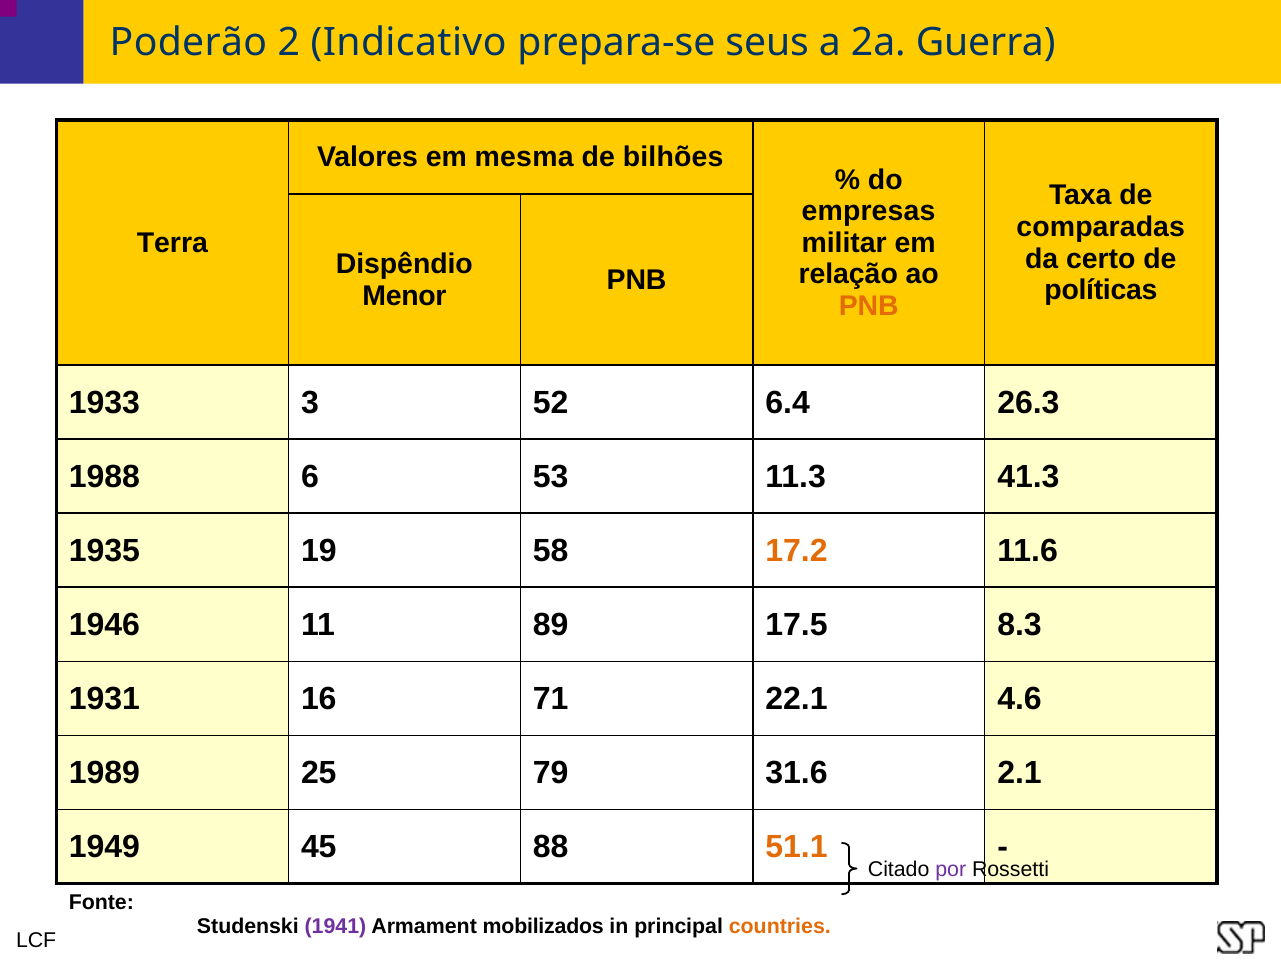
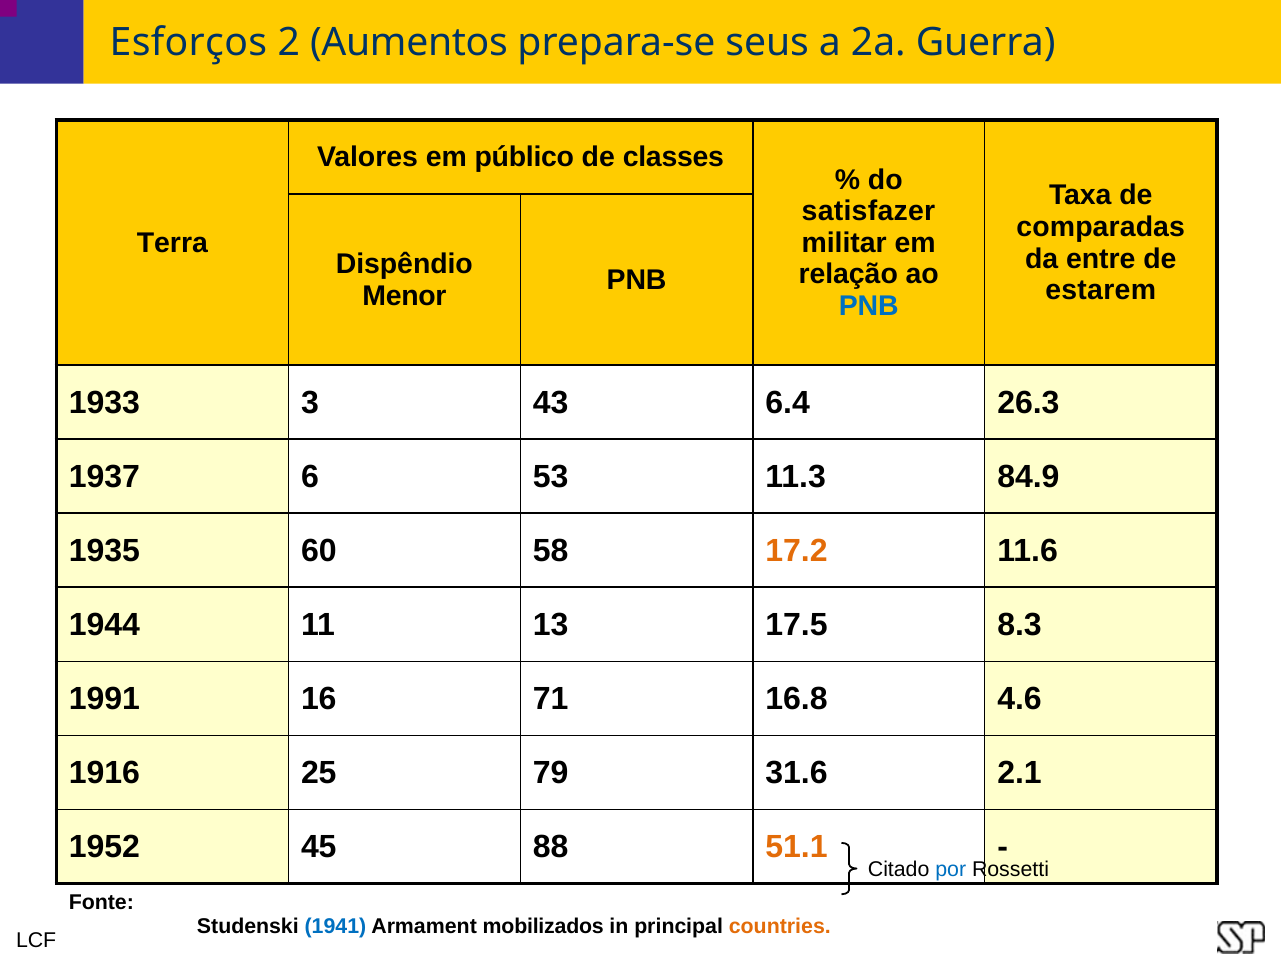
Poderão: Poderão -> Esforços (188, 42)
Indicativo: Indicativo -> Aumentos (409, 42)
mesma: mesma -> público (524, 157)
bilhões: bilhões -> classes (673, 157)
empresas: empresas -> satisfazer (868, 211)
certo: certo -> entre (1101, 259)
políticas: políticas -> estarem (1101, 290)
PNB colour: orange -> blue (869, 306)
52: 52 -> 43 (551, 403)
1988: 1988 -> 1937 (104, 477)
41.3: 41.3 -> 84.9 (1028, 477)
19: 19 -> 60 (319, 551)
1946: 1946 -> 1944 (104, 625)
89: 89 -> 13 (551, 625)
1931: 1931 -> 1991 (104, 699)
22.1: 22.1 -> 16.8 (796, 699)
1989: 1989 -> 1916 (104, 773)
1949: 1949 -> 1952 (104, 847)
por colour: purple -> blue (951, 869)
1941 colour: purple -> blue (335, 926)
